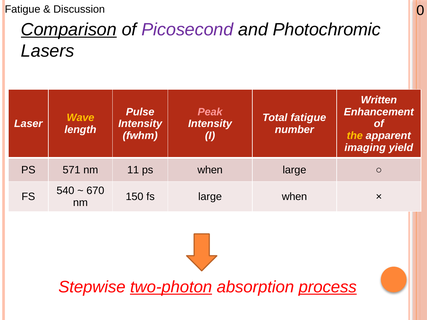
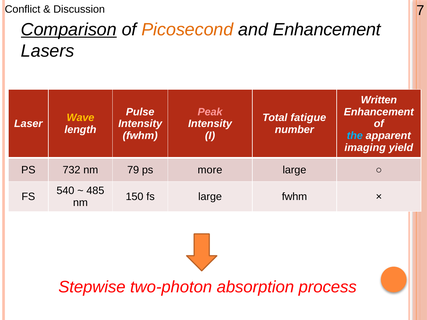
Fatigue: Fatigue -> Conflict (23, 9)
0: 0 -> 7 (420, 10)
Picosecond colour: purple -> orange (187, 30)
and Photochromic: Photochromic -> Enhancement (327, 30)
the colour: yellow -> light blue (355, 136)
571: 571 -> 732 (72, 170)
11: 11 -> 79 (133, 170)
ps when: when -> more (210, 170)
670: 670 -> 485 (95, 191)
large when: when -> fwhm (294, 197)
two-photon underline: present -> none (171, 287)
process underline: present -> none (328, 287)
